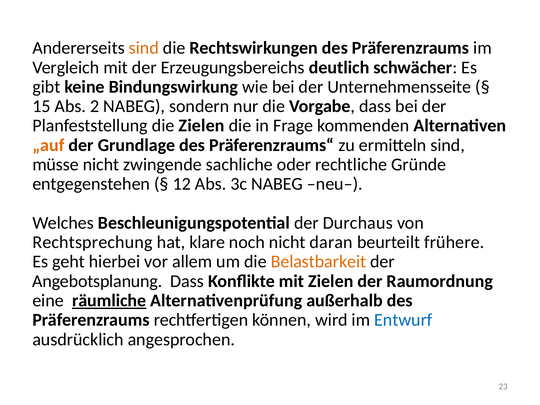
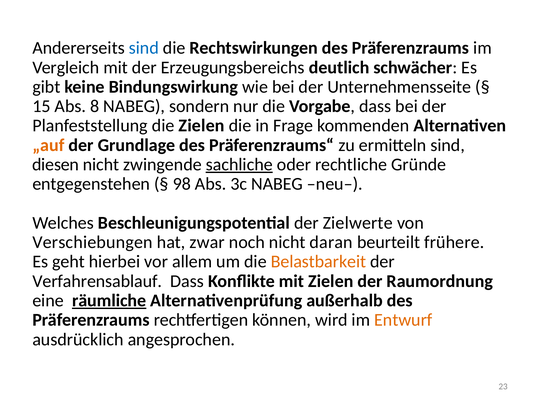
sind colour: orange -> blue (144, 48)
2: 2 -> 8 (95, 106)
müsse: müsse -> diesen (56, 165)
sachliche underline: none -> present (239, 165)
12: 12 -> 98 (182, 184)
Durchaus: Durchaus -> Zielwerte (358, 223)
Rechtsprechung: Rechtsprechung -> Verschiebungen (93, 242)
klare: klare -> zwar (207, 242)
Angebotsplanung: Angebotsplanung -> Verfahrensablauf (97, 281)
Entwurf colour: blue -> orange (403, 320)
